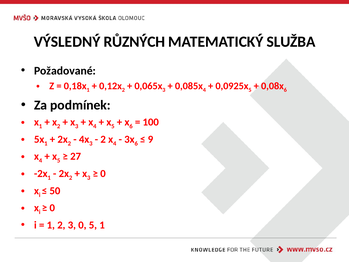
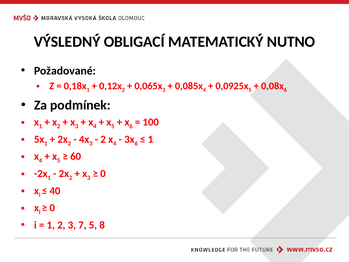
RŮZNÝCH: RŮZNÝCH -> OBLIGACÍ (134, 42)
SLUŽBA: SLUŽBA -> NUTNO (291, 42)
9: 9 -> 1 (150, 139)
27: 27 -> 60 (76, 156)
50: 50 -> 40 (55, 191)
3 0: 0 -> 7 (82, 225)
5 1: 1 -> 8 (102, 225)
